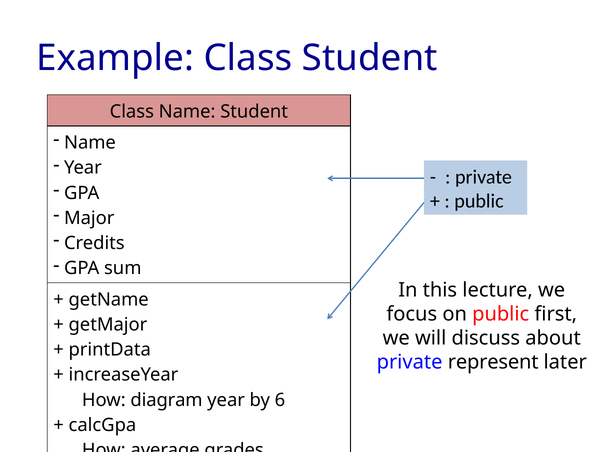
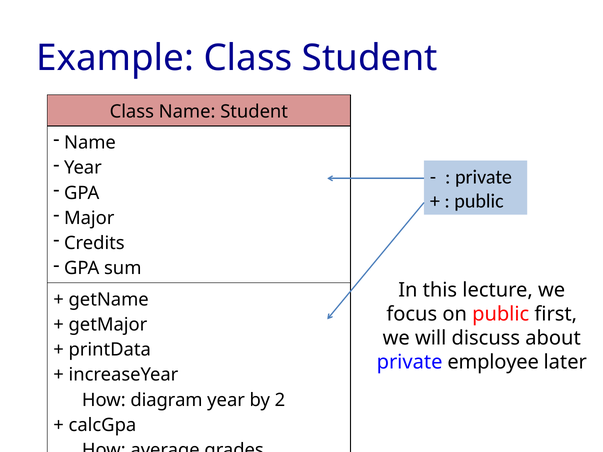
represent: represent -> employee (493, 363)
6: 6 -> 2 (280, 400)
